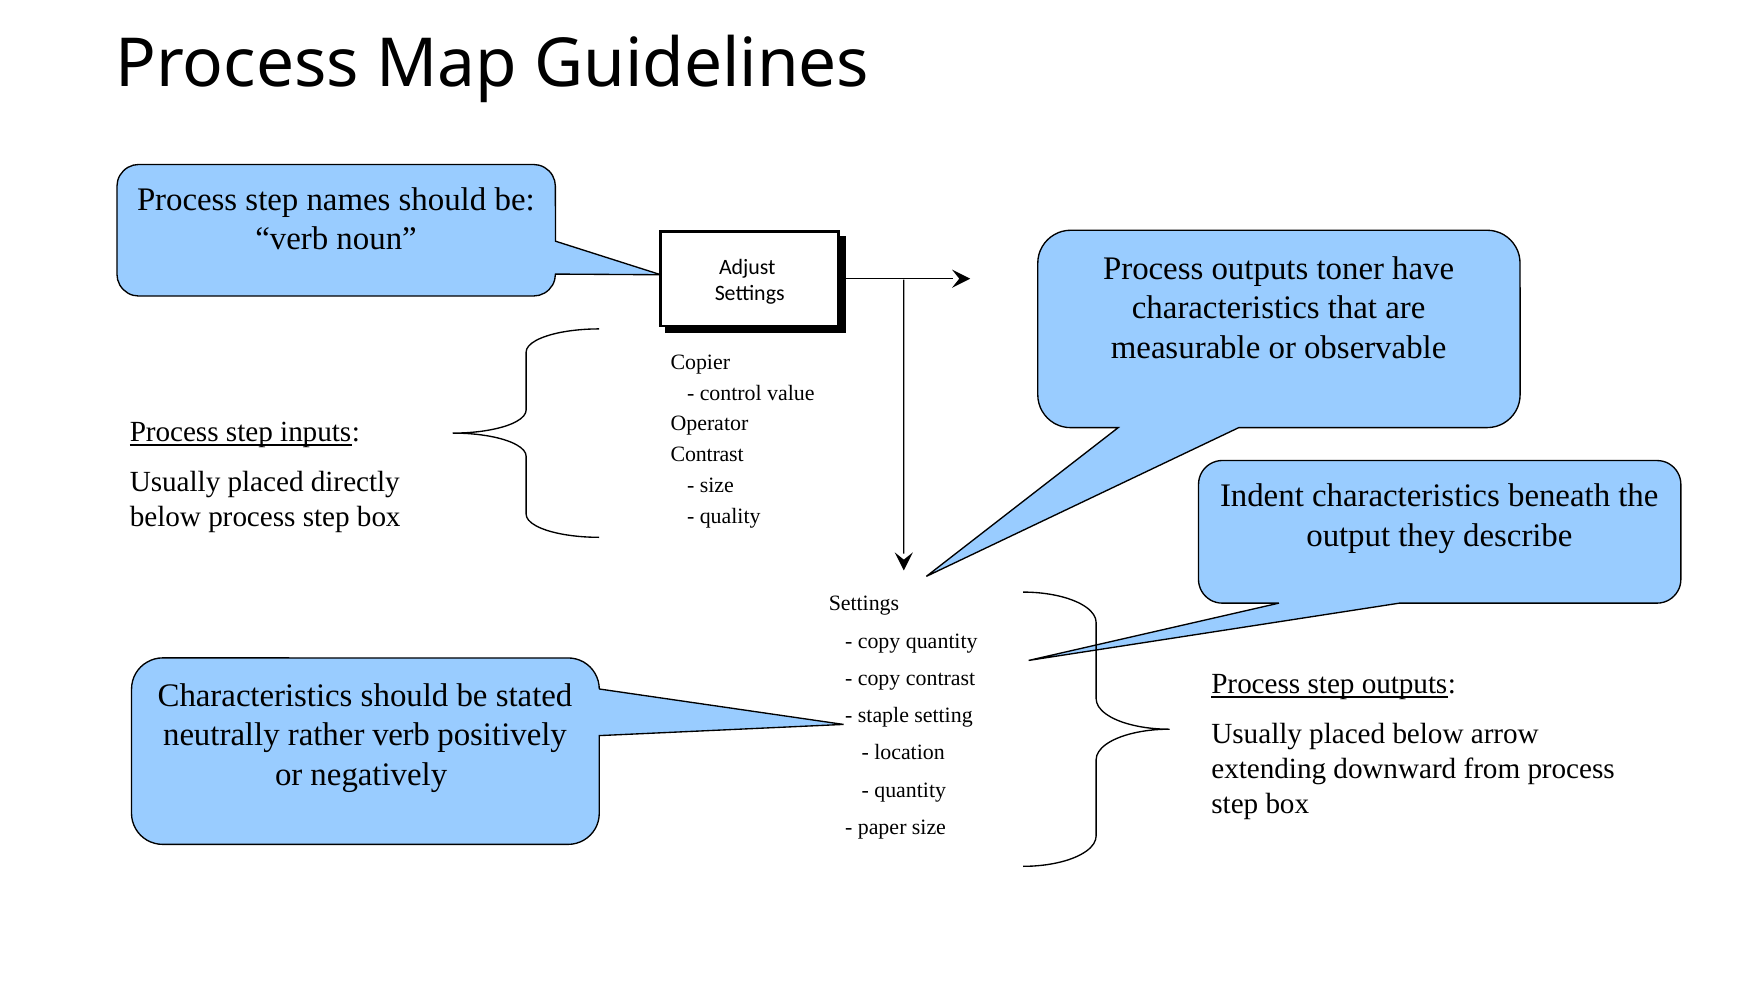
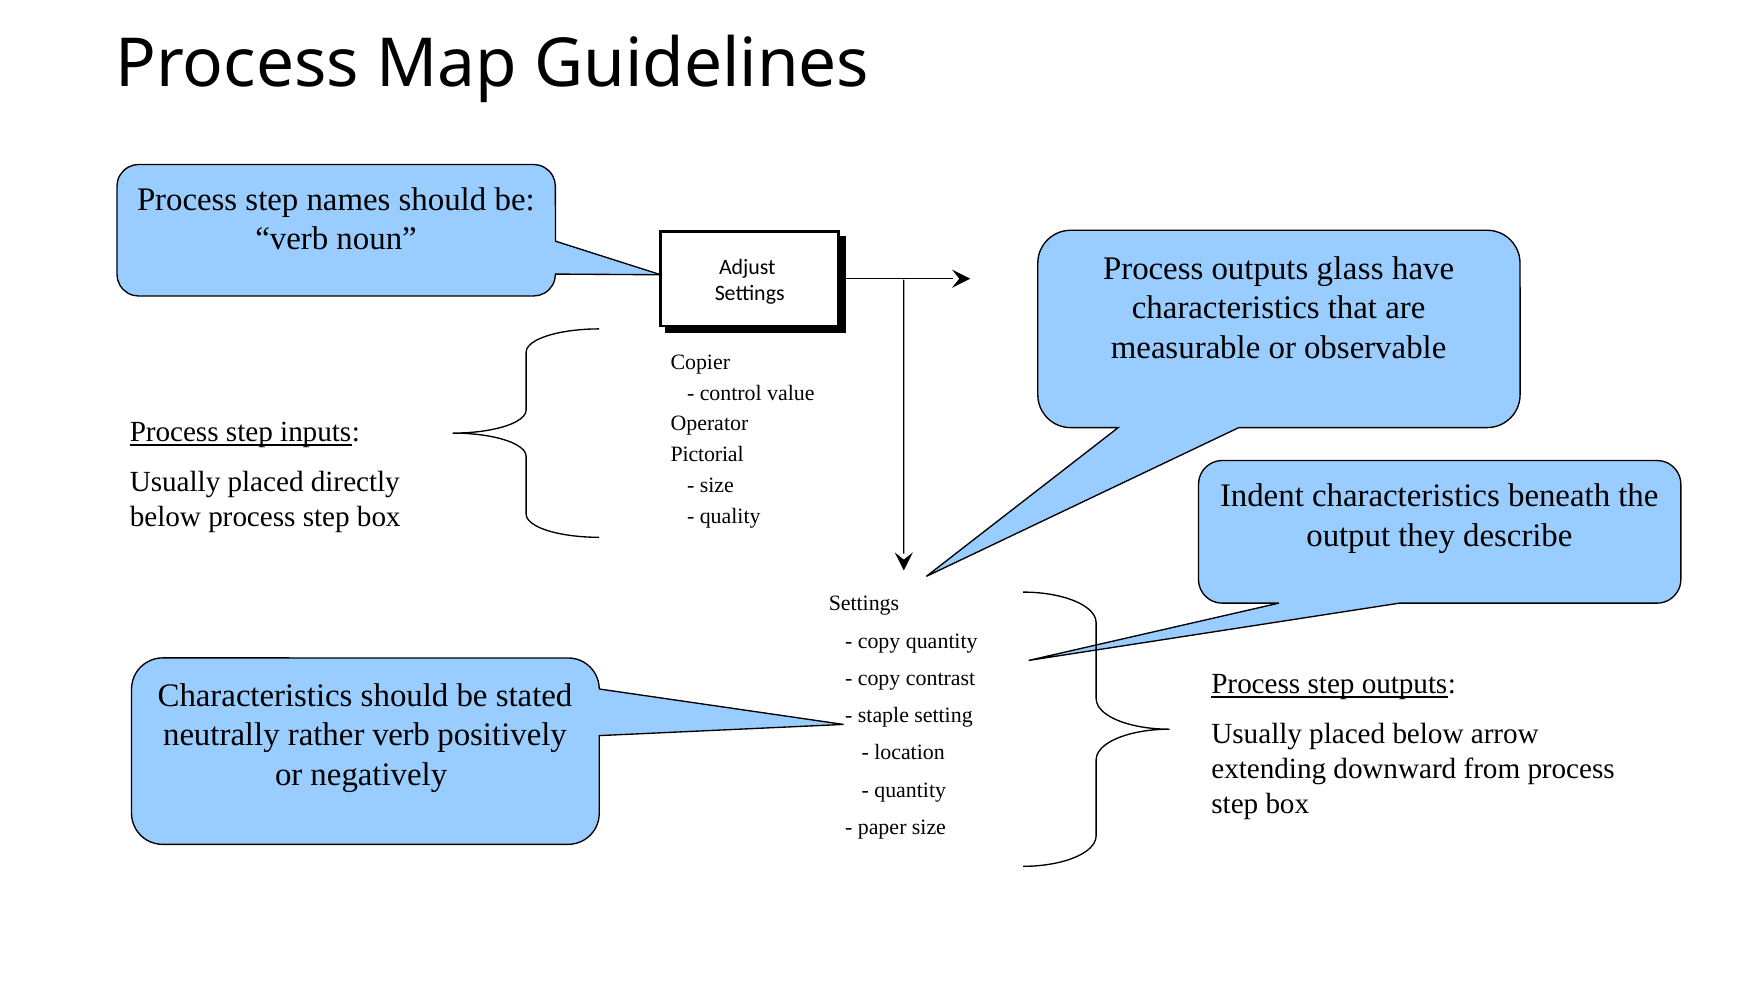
toner: toner -> glass (1350, 268)
Contrast: Contrast -> Pictorial (707, 454)
